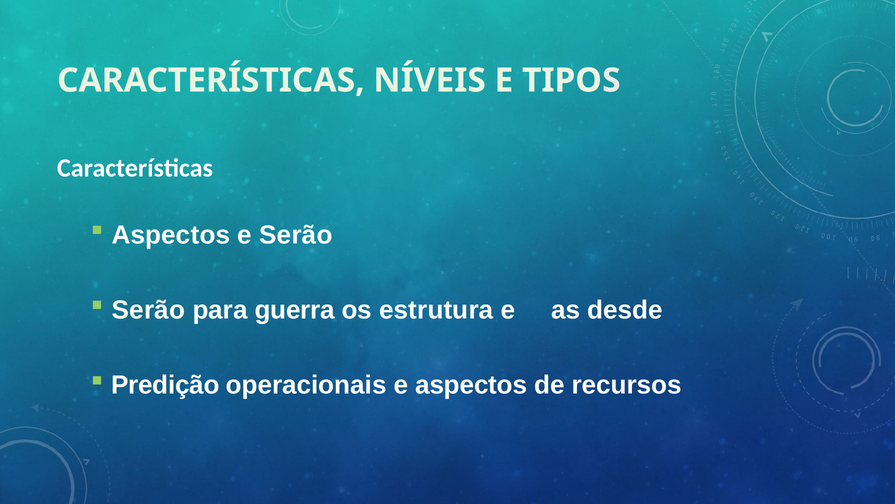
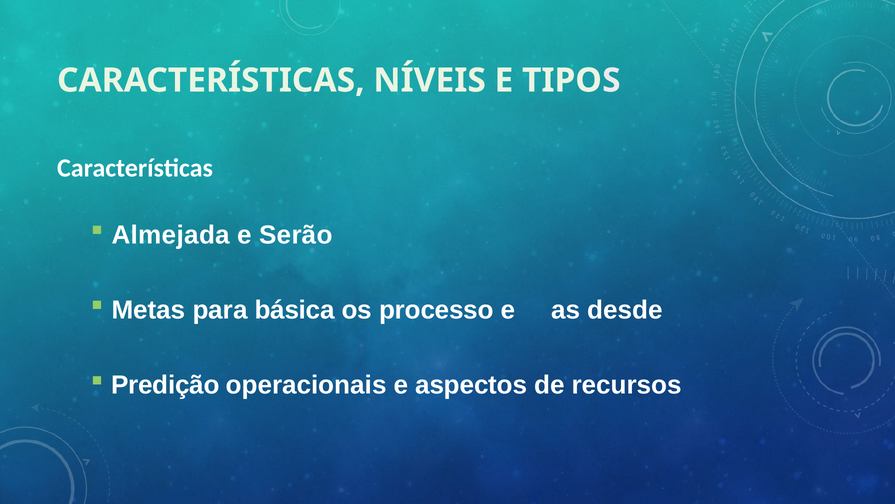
Aspectos: Aspectos -> Almejada (171, 235)
Serão: Serão -> Metas (149, 310)
guerra: guerra -> básica (295, 310)
estrutura: estrutura -> processo (436, 310)
